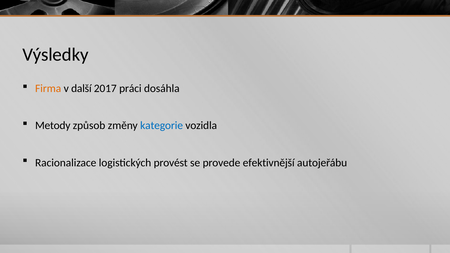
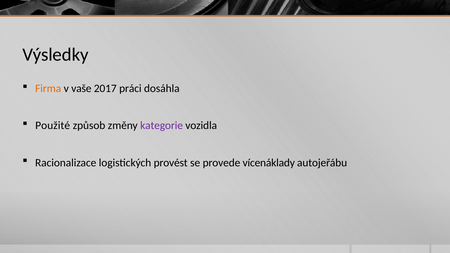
další: další -> vaše (81, 89)
Metody: Metody -> Použité (53, 126)
kategorie colour: blue -> purple (162, 126)
efektivnější: efektivnější -> vícenáklady (269, 163)
